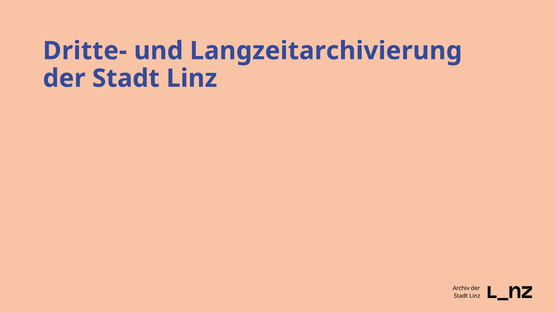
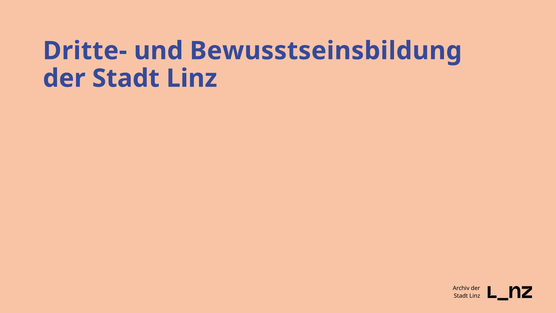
Langzeitarchivierung: Langzeitarchivierung -> Bewusstseinsbildung (326, 51)
